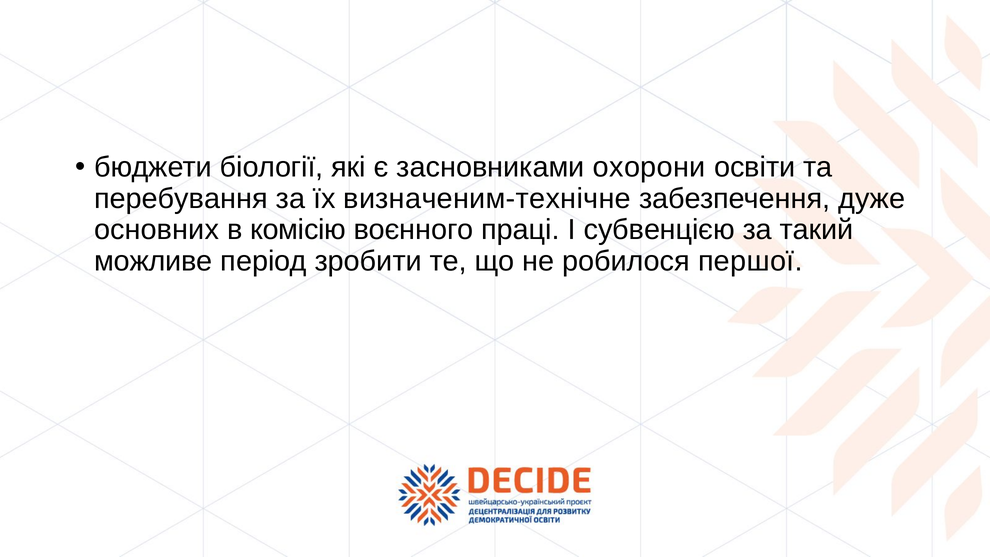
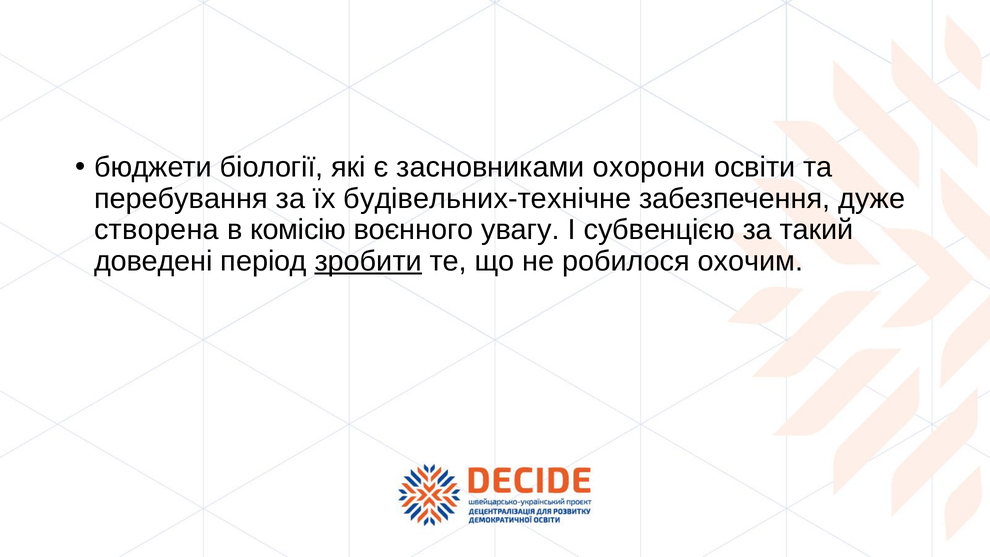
визначеним-технічне: визначеним-технічне -> будівельних-технічне (487, 199)
основних: основних -> створена (156, 230)
праці: праці -> увагу (521, 230)
можливе: можливе -> доведені (153, 261)
зробити underline: none -> present (368, 261)
першої: першої -> охочим (751, 261)
